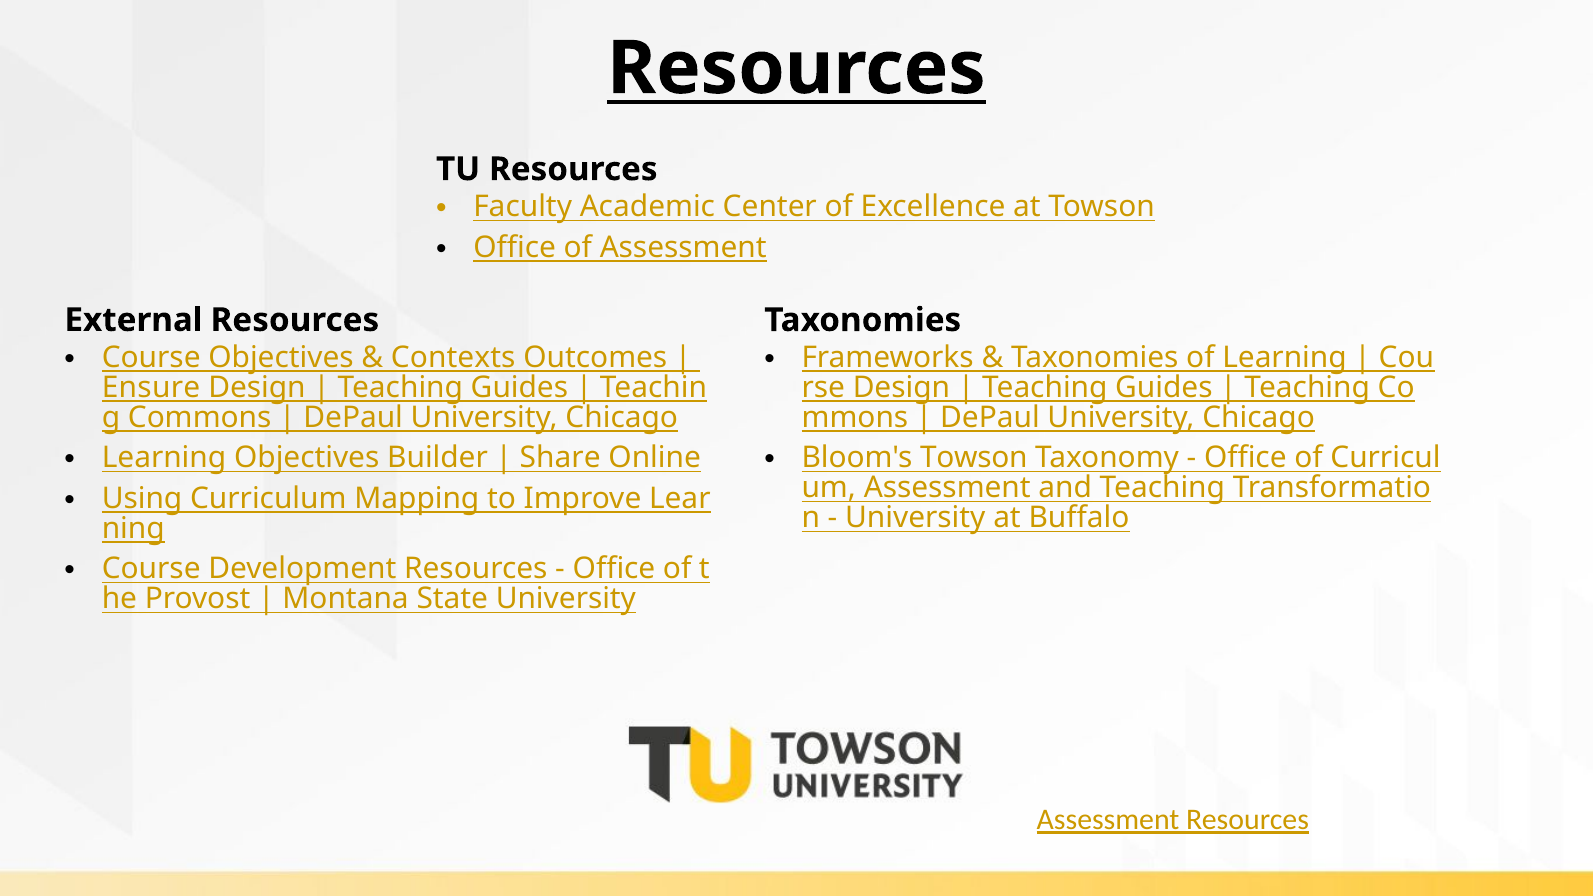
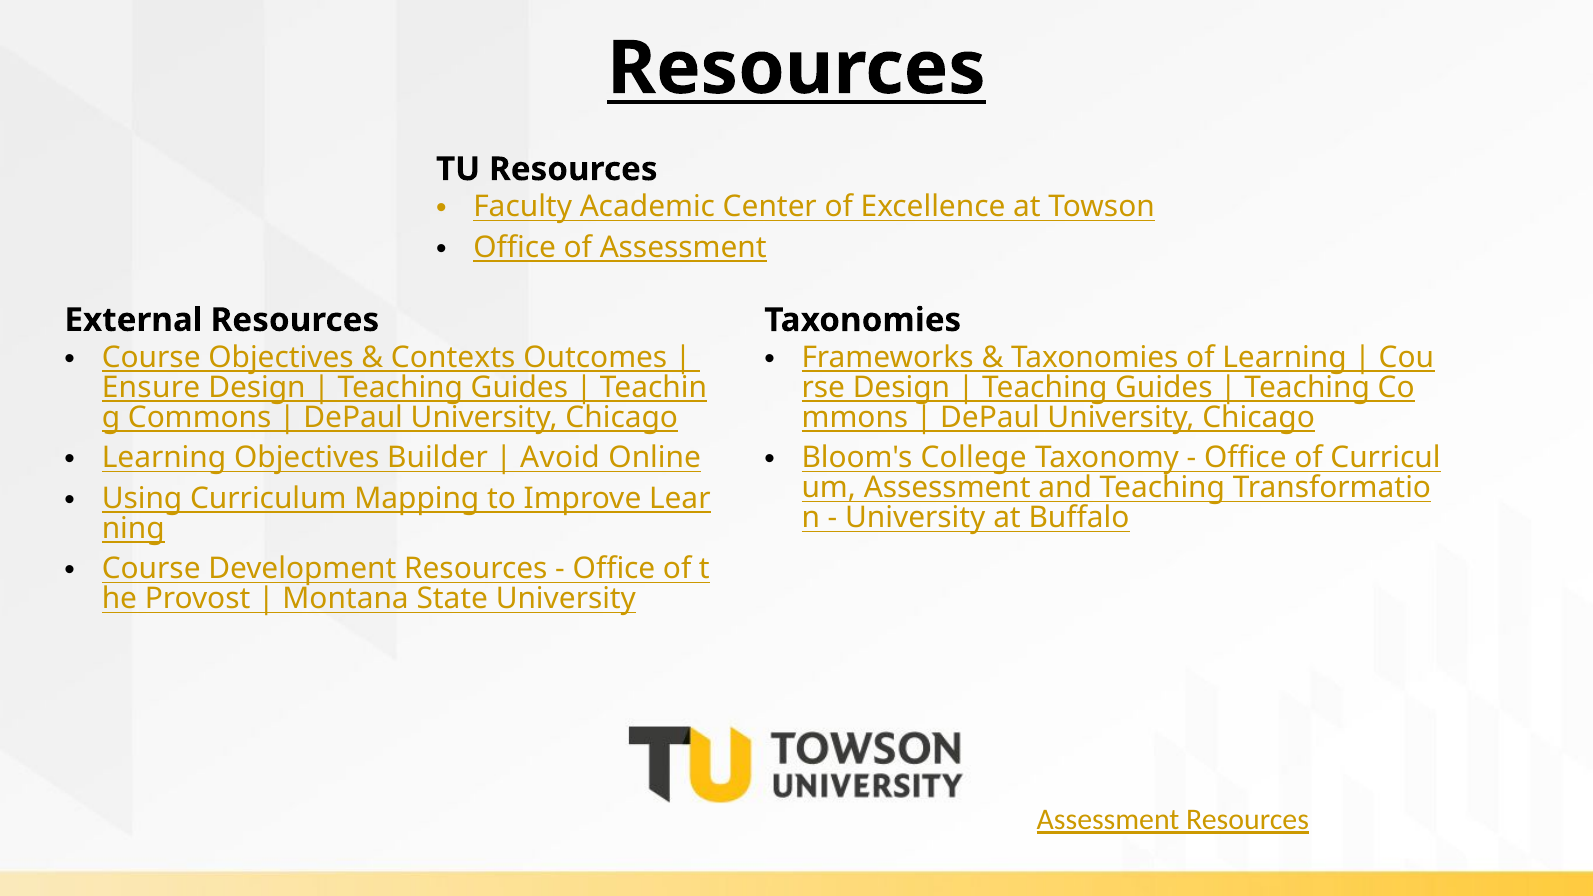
Share: Share -> Avoid (560, 458)
Bloom's Towson: Towson -> College (974, 458)
